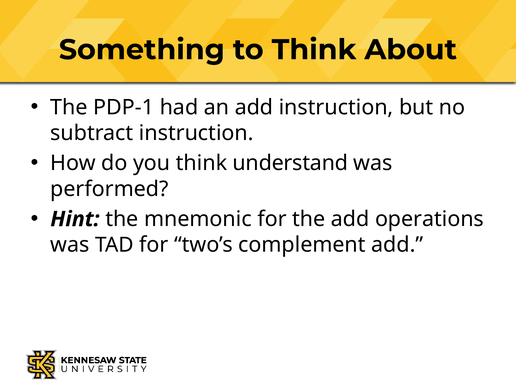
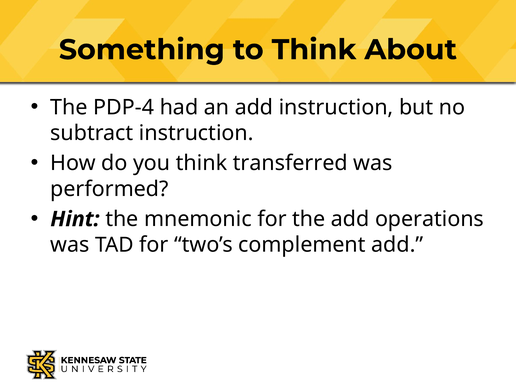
PDP-1: PDP-1 -> PDP-4 (124, 107)
understand: understand -> transferred (290, 163)
